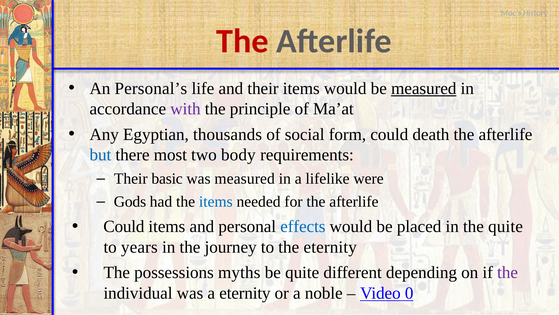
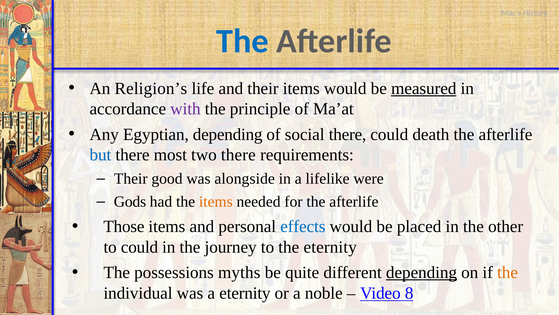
The colour: red -> blue (242, 41)
Personal’s: Personal’s -> Religion’s (151, 88)
Egyptian thousands: thousands -> depending (228, 134)
social form: form -> there (348, 134)
two body: body -> there (238, 155)
basic: basic -> good (167, 179)
was measured: measured -> alongside (245, 179)
items colour: blue -> orange (216, 202)
Could: Could -> Those (124, 226)
the quite: quite -> other (506, 226)
to years: years -> could (139, 247)
depending underline: none -> present (421, 272)
the colour: purple -> orange (508, 272)
0: 0 -> 8 (409, 293)
